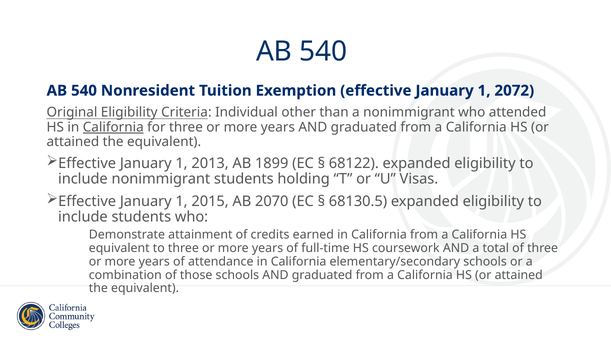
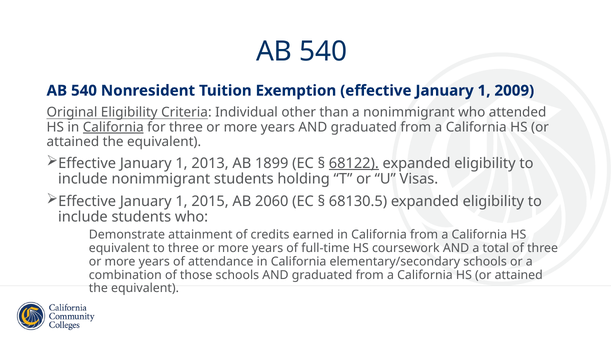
2072: 2072 -> 2009 (514, 91)
68122 underline: none -> present (354, 163)
2070: 2070 -> 2060 (272, 201)
